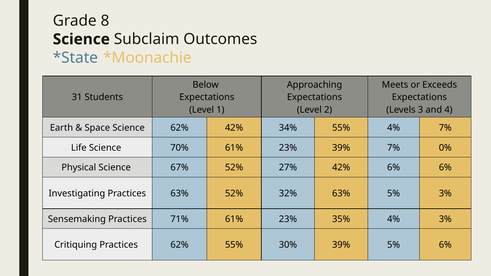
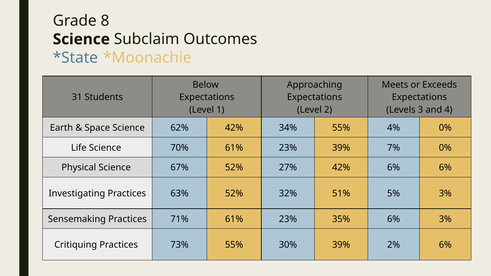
4% 7%: 7% -> 0% (445, 128)
32% 63%: 63% -> 51% (341, 194)
35% 4%: 4% -> 6% (394, 219)
Practices 62%: 62% -> 73% (180, 245)
39% 5%: 5% -> 2% (394, 245)
